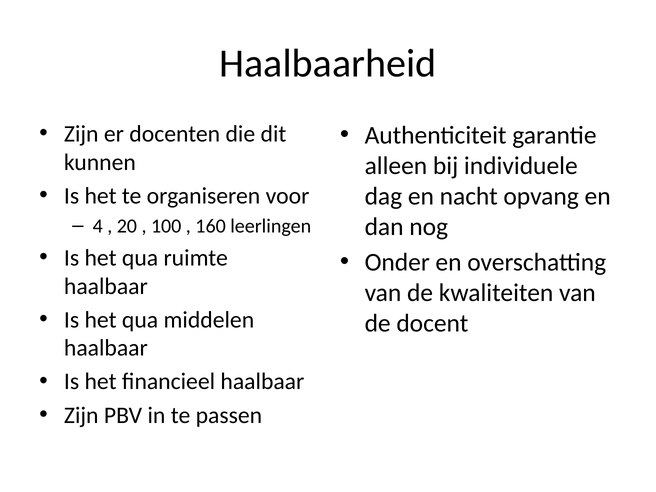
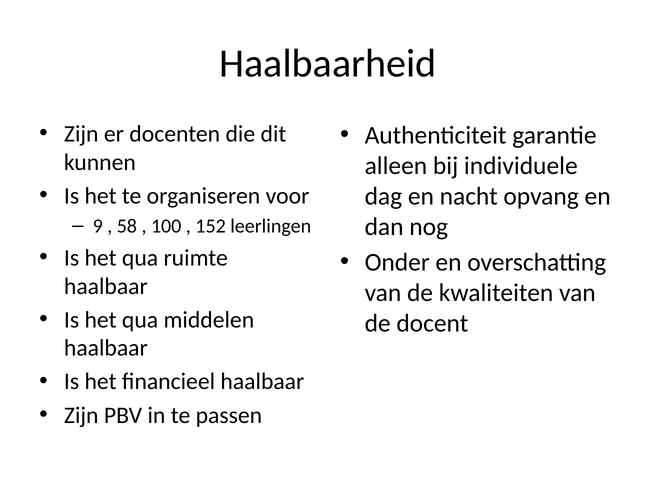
4: 4 -> 9 (98, 226)
20: 20 -> 58 (127, 226)
160: 160 -> 152 (211, 226)
